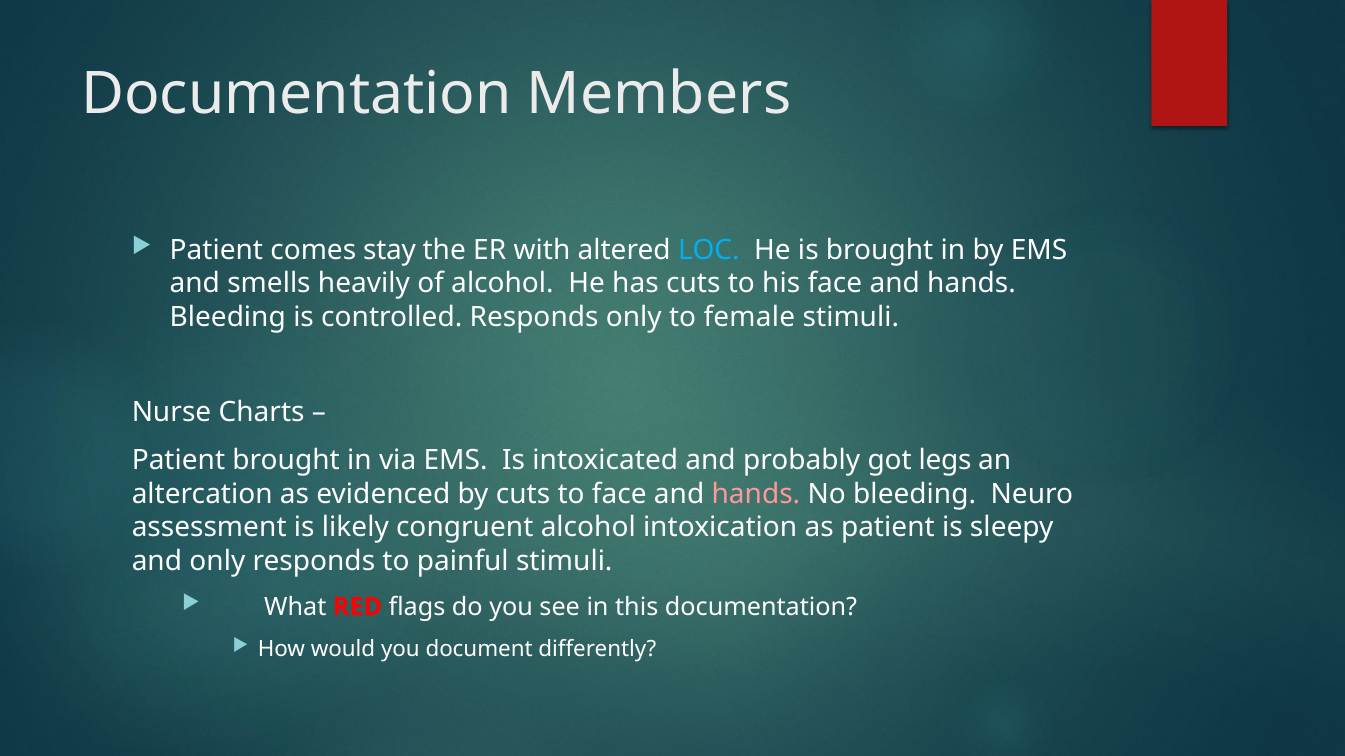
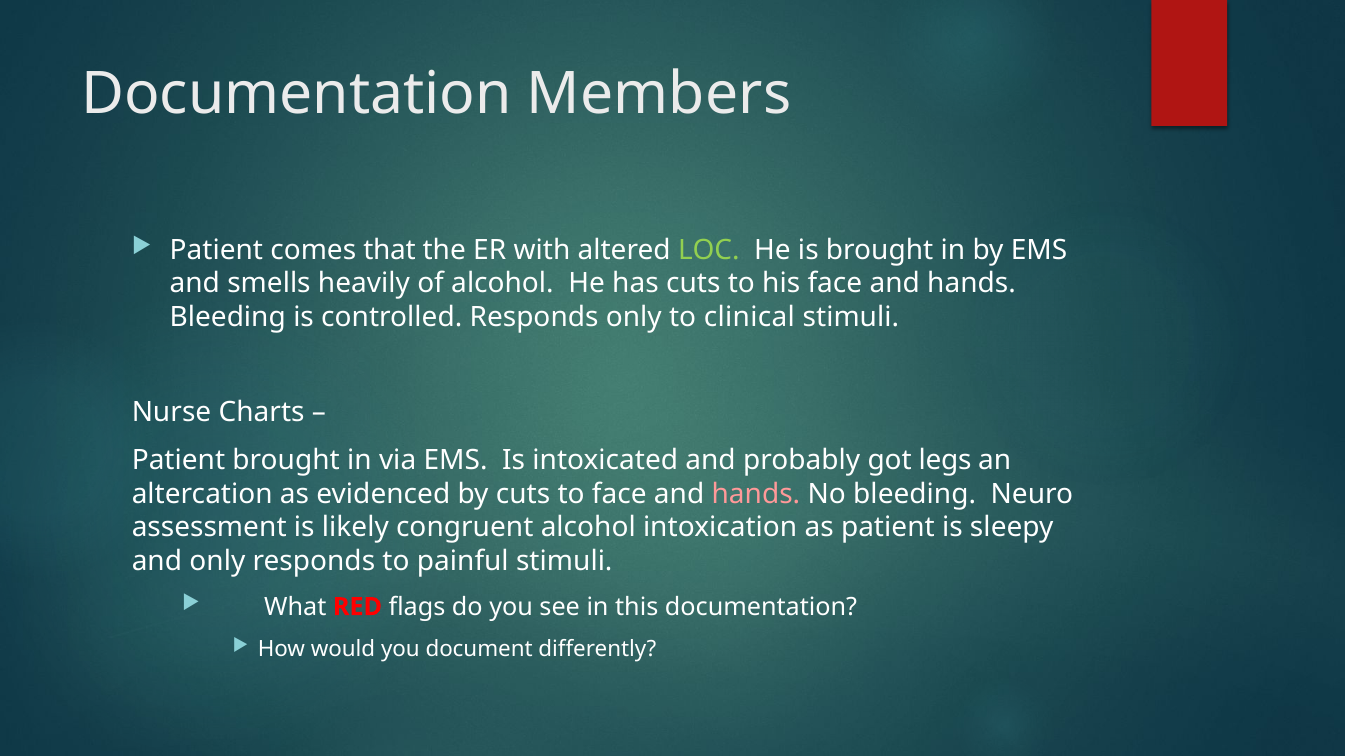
stay: stay -> that (390, 250)
LOC colour: light blue -> light green (709, 250)
female: female -> clinical (749, 318)
